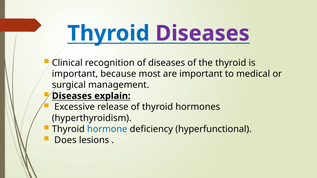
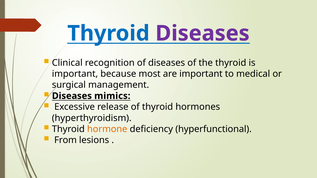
explain: explain -> mimics (112, 96)
hormone colour: blue -> orange (107, 129)
Does: Does -> From (66, 140)
